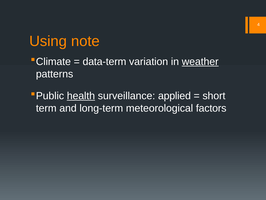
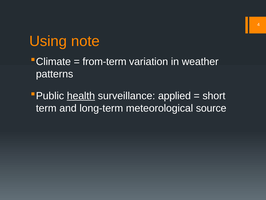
data-term: data-term -> from-term (104, 61)
weather underline: present -> none (200, 61)
factors: factors -> source (211, 108)
